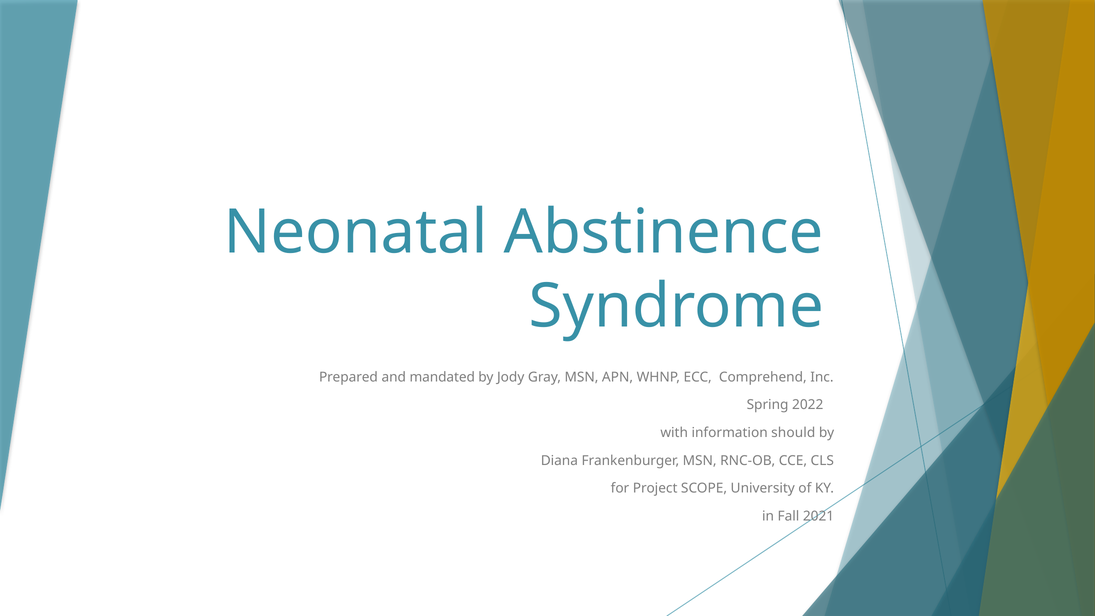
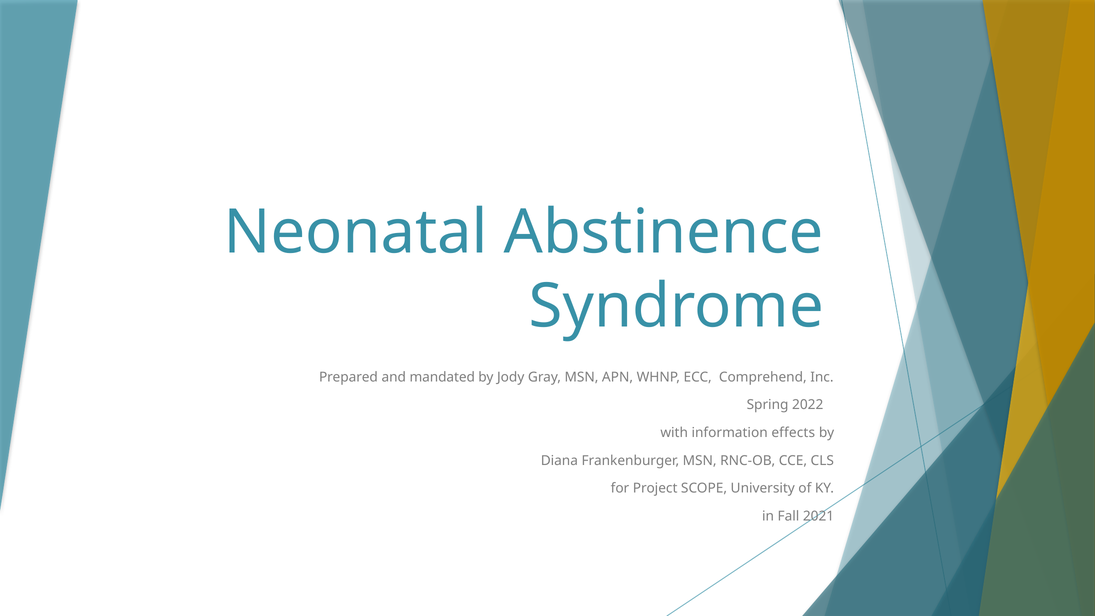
should: should -> effects (793, 433)
